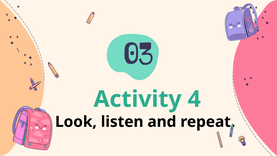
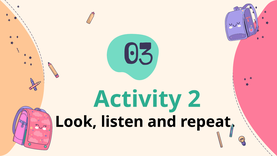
4: 4 -> 2 (194, 99)
